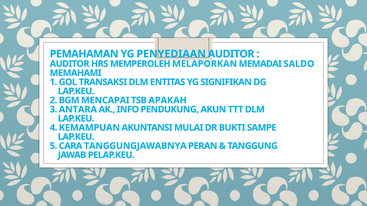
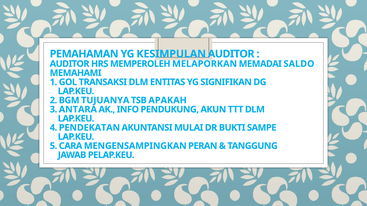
PENYEDIAAN: PENYEDIAAN -> KESIMPULAN (171, 54)
MENCAPAI: MENCAPAI -> TUJUANYA (105, 100)
KEMAMPUAN: KEMAMPUAN -> PENDEKATAN (89, 128)
TANGGUNGJAWABNYA: TANGGUNGJAWABNYA -> MENGENSAMPINGKAN (135, 146)
